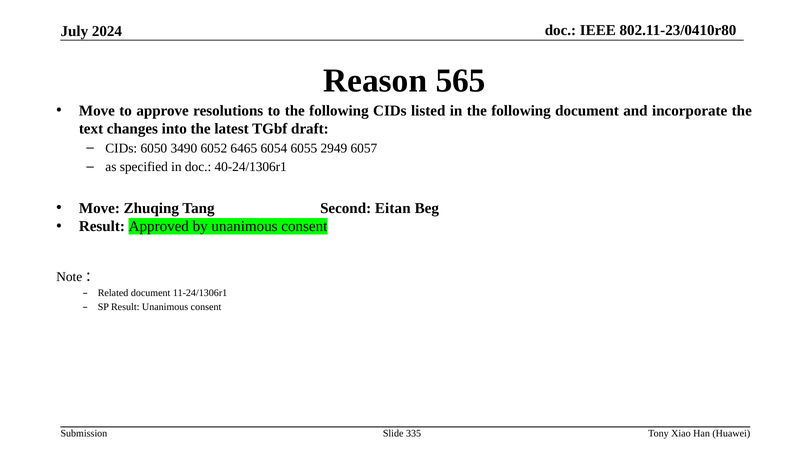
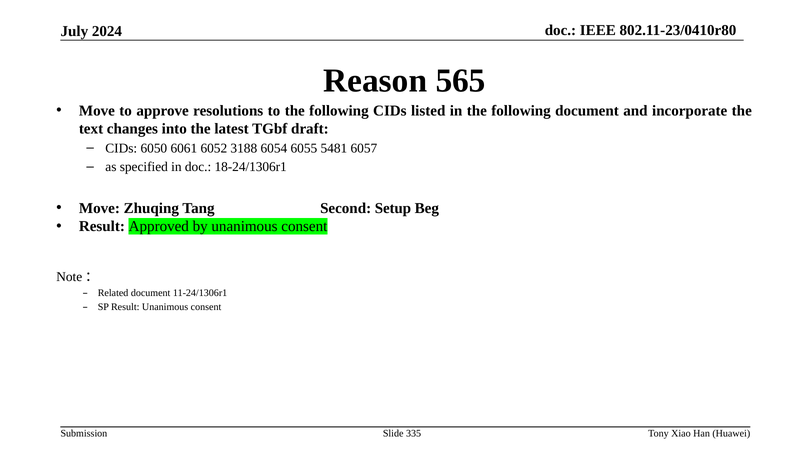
3490: 3490 -> 6061 (184, 148)
6465: 6465 -> 3188 (244, 148)
2949: 2949 -> 5481 (334, 148)
40-24/1306r1: 40-24/1306r1 -> 18-24/1306r1 (251, 167)
Eitan: Eitan -> Setup (393, 208)
